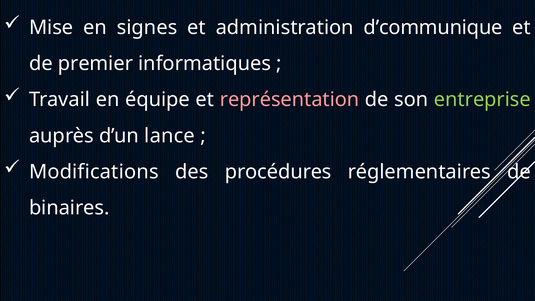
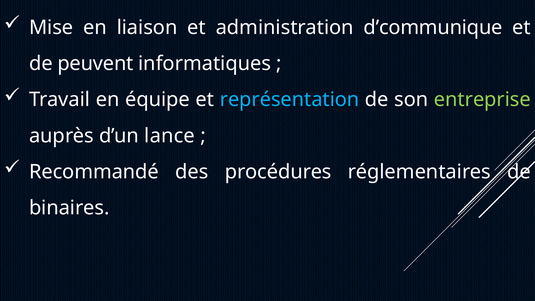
signes: signes -> liaison (147, 27)
premier: premier -> peuvent (95, 64)
représentation colour: pink -> light blue (290, 100)
Modifications: Modifications -> Recommandé (94, 172)
